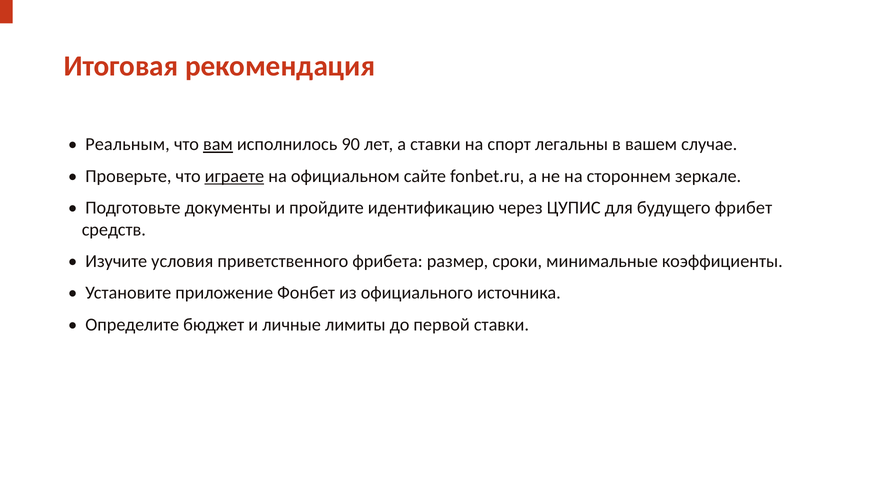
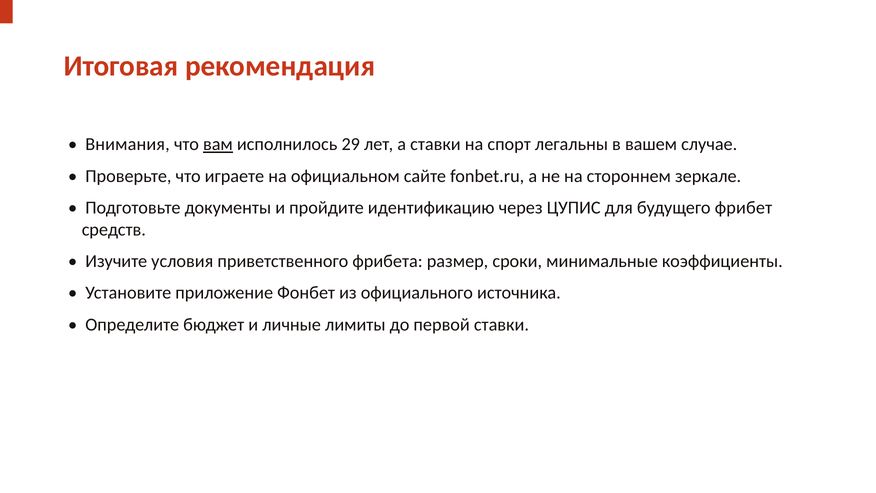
Реальным: Реальным -> Внимания (128, 144)
90: 90 -> 29 (351, 144)
играете underline: present -> none (234, 176)
